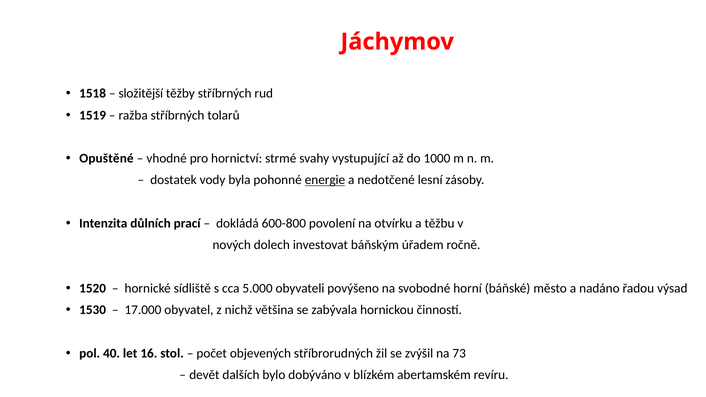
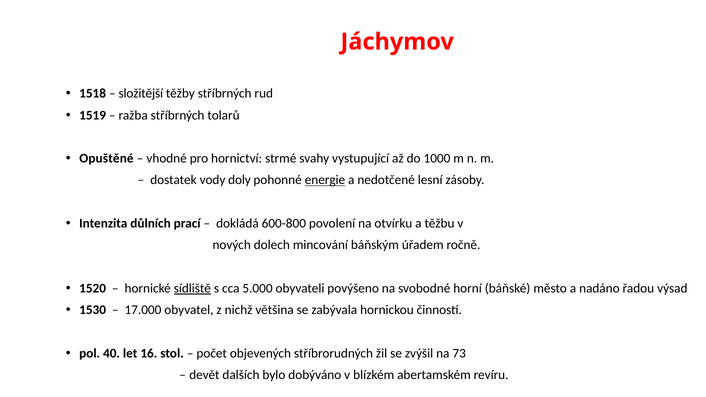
byla: byla -> doly (240, 180)
investovat: investovat -> mincování (320, 245)
sídliště underline: none -> present (192, 288)
